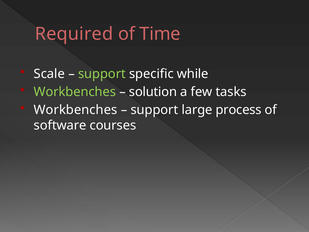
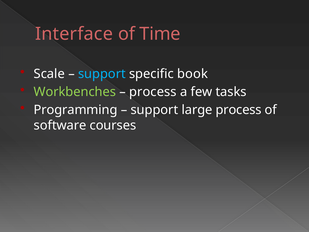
Required: Required -> Interface (74, 34)
support colour: light green -> light blue (102, 74)
while: while -> book (193, 74)
solution: solution -> process (153, 92)
Workbenches: Workbenches -> Programming (76, 110)
